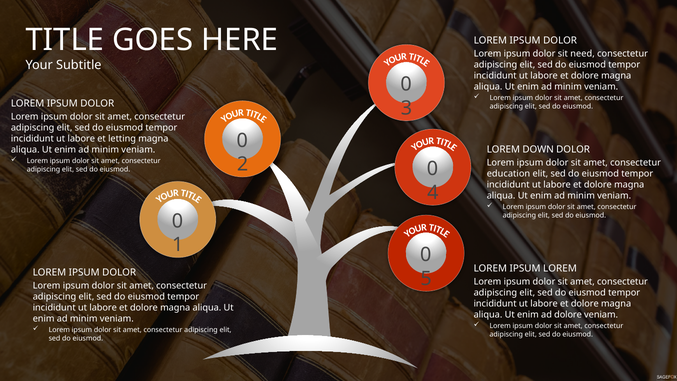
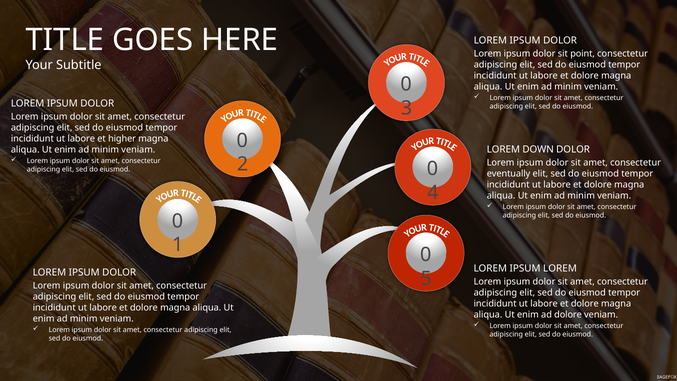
need: need -> point (583, 54)
letting: letting -> higher (122, 139)
education: education -> eventually (509, 174)
